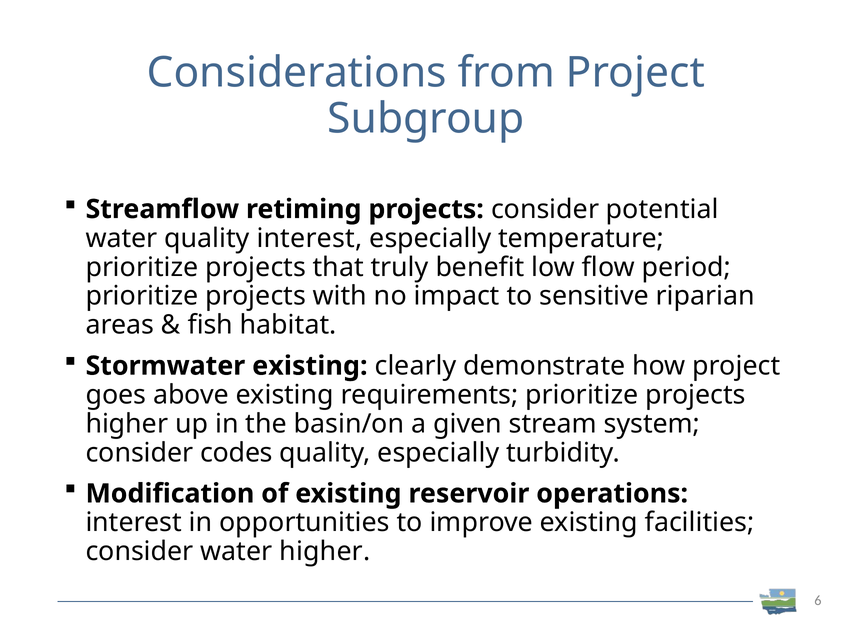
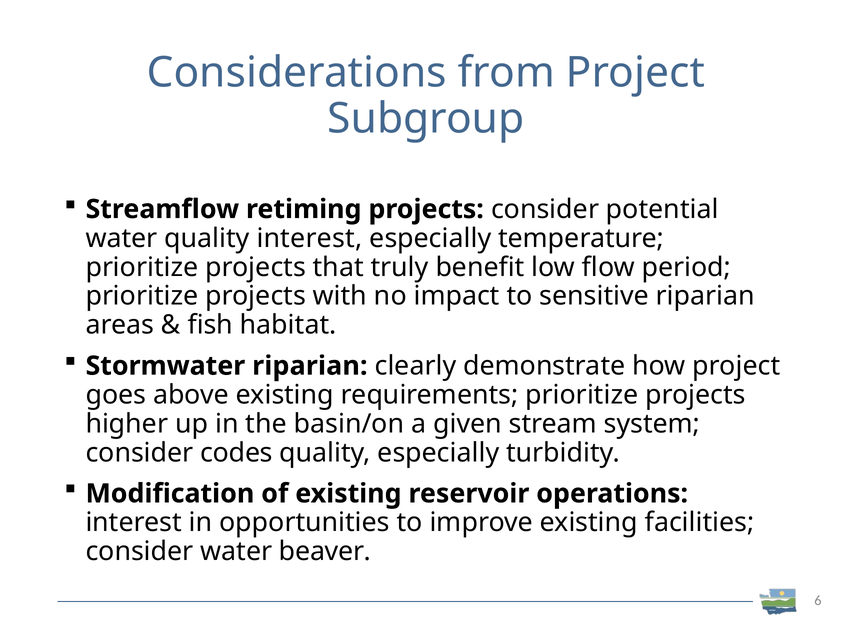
Stormwater existing: existing -> riparian (310, 366)
water higher: higher -> beaver (325, 551)
